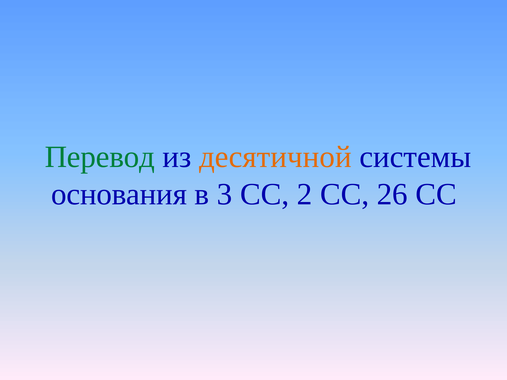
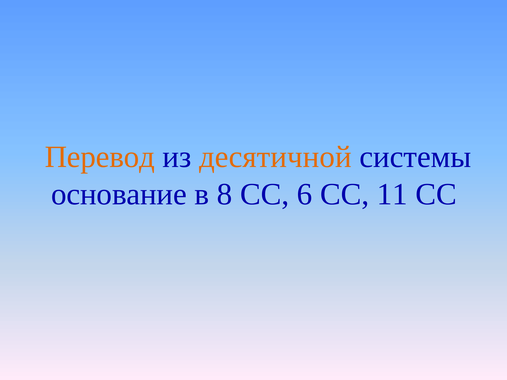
Перевод colour: green -> orange (100, 157)
основания: основания -> основание (119, 194)
3: 3 -> 8 (225, 194)
2: 2 -> 6 (305, 194)
26: 26 -> 11 (392, 194)
